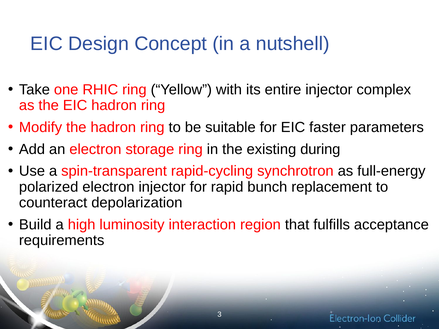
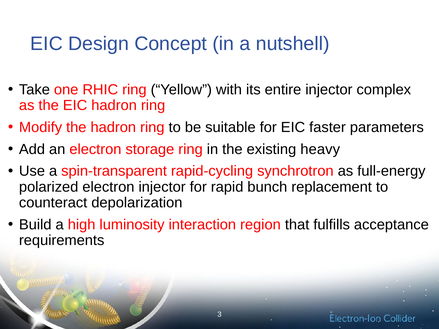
during: during -> heavy (320, 149)
